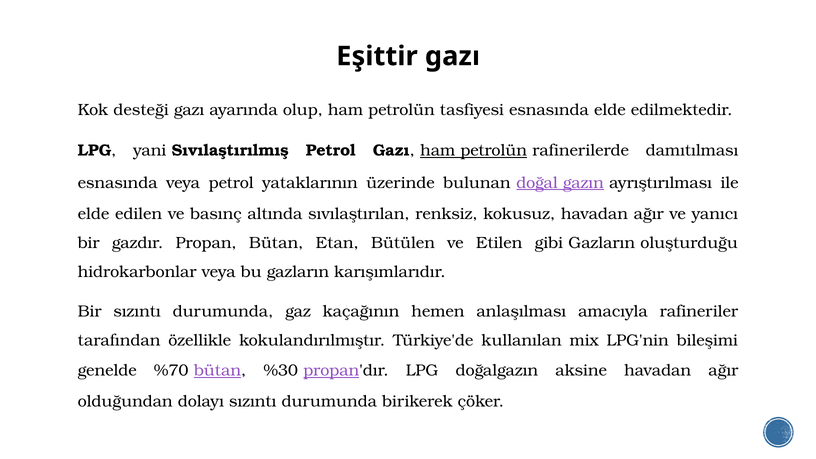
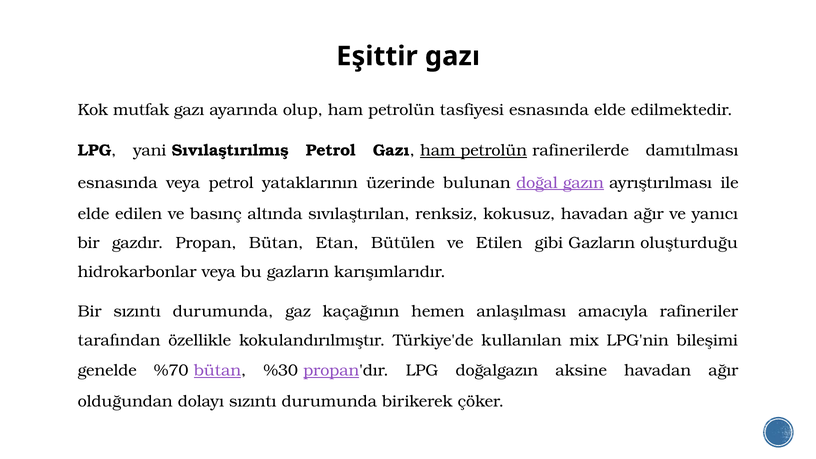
desteği: desteği -> mutfak (141, 110)
